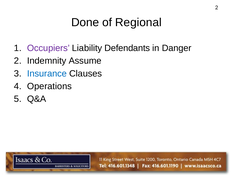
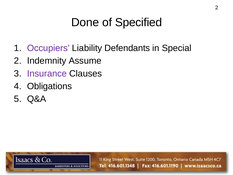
Regional: Regional -> Specified (139, 22)
Danger: Danger -> Special (177, 48)
Insurance colour: blue -> purple (47, 73)
Operations: Operations -> Obligations (49, 86)
